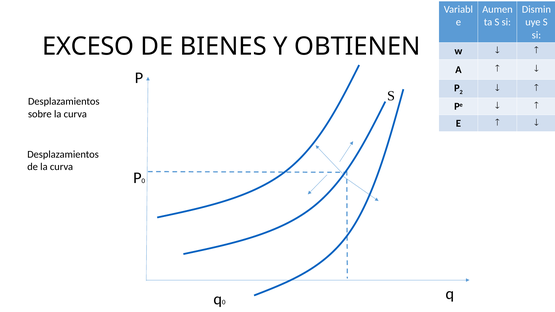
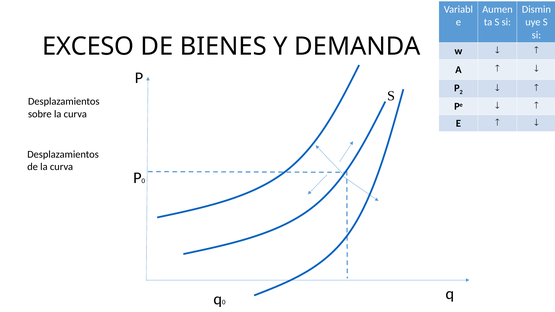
OBTIENEN: OBTIENEN -> DEMANDA (357, 47)
